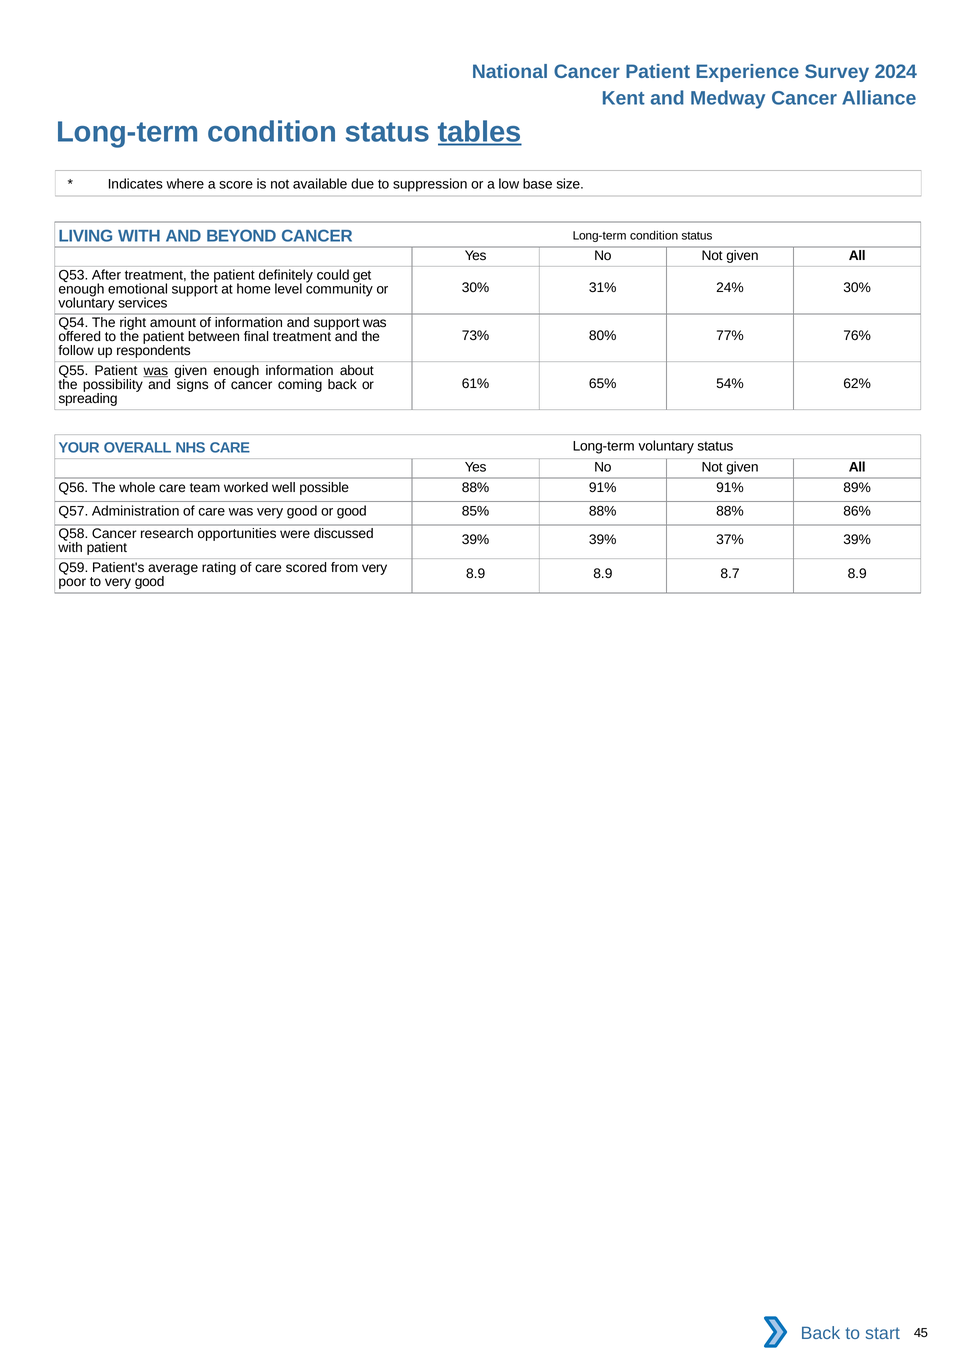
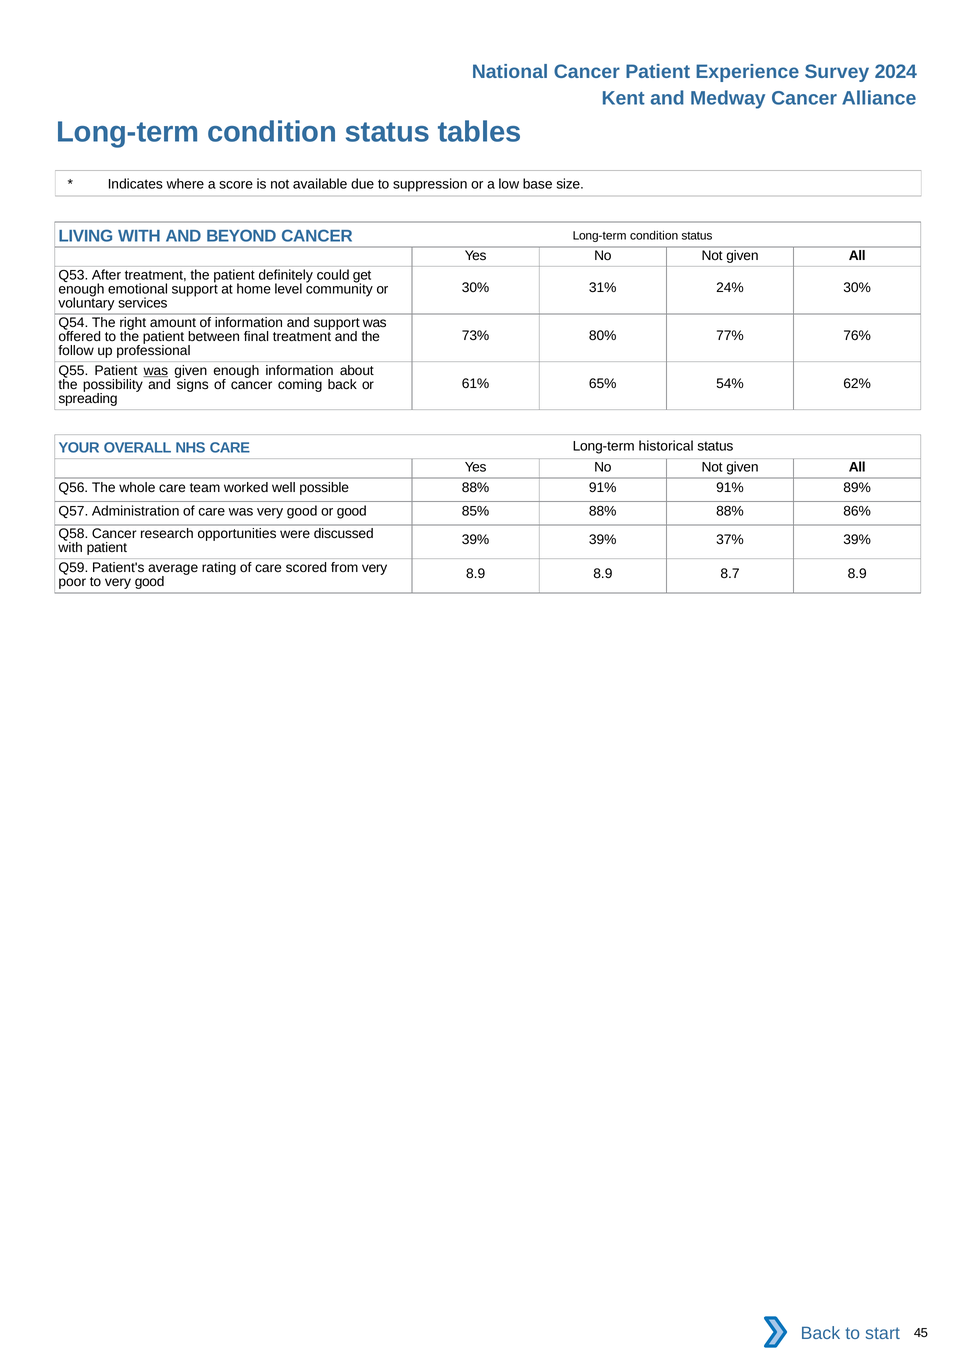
tables underline: present -> none (480, 132)
respondents: respondents -> professional (153, 351)
Long-term voluntary: voluntary -> historical (666, 446)
